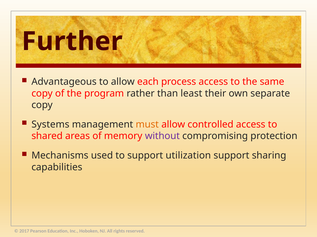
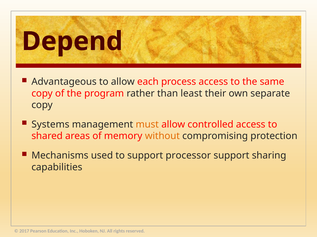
Further: Further -> Depend (72, 42)
without colour: purple -> orange (162, 136)
utilization: utilization -> processor (188, 156)
